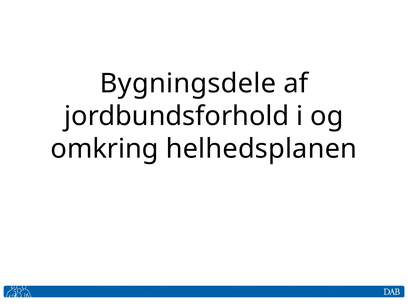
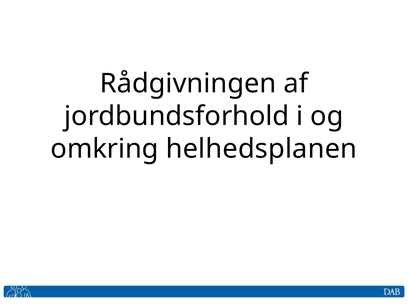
Bygningsdele: Bygningsdele -> Rådgivningen (188, 84)
